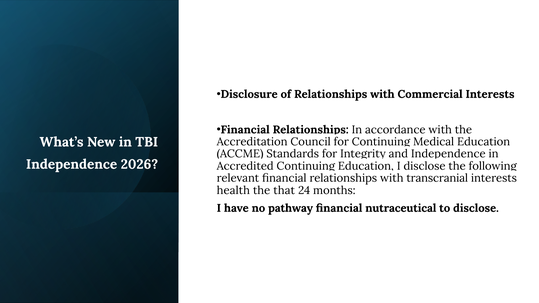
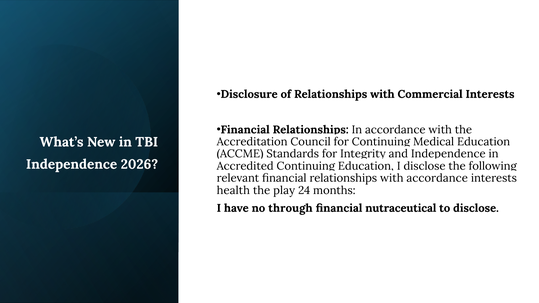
with transcranial: transcranial -> accordance (437, 178)
that: that -> play (284, 190)
pathway: pathway -> through (290, 208)
